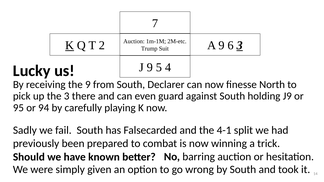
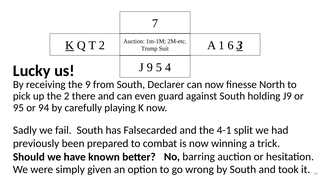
A 9: 9 -> 1 (221, 45)
the 3: 3 -> 2 (67, 96)
